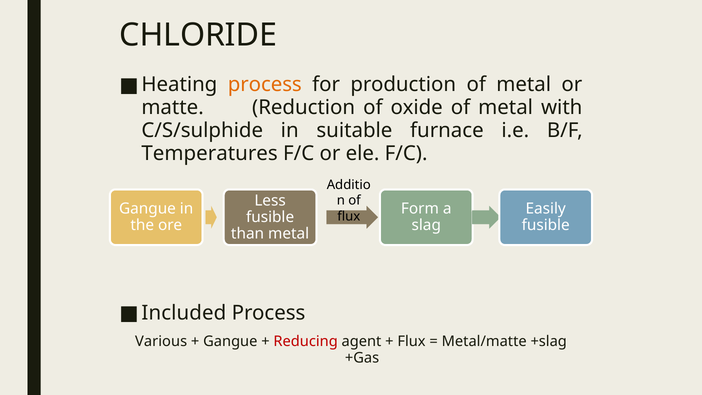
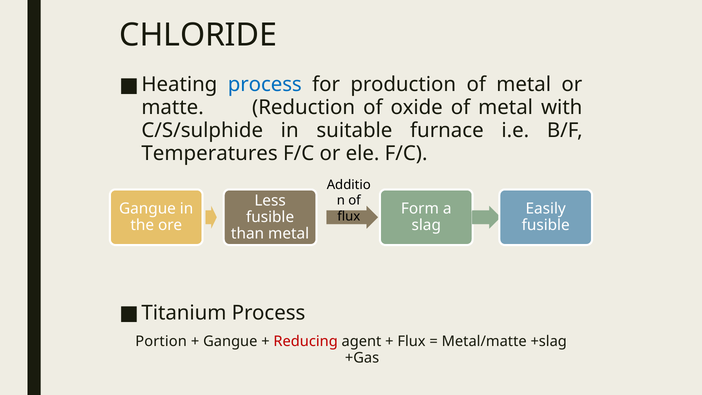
process colour: orange -> blue (265, 85)
Included: Included -> Titanium (184, 313)
Various: Various -> Portion (161, 341)
